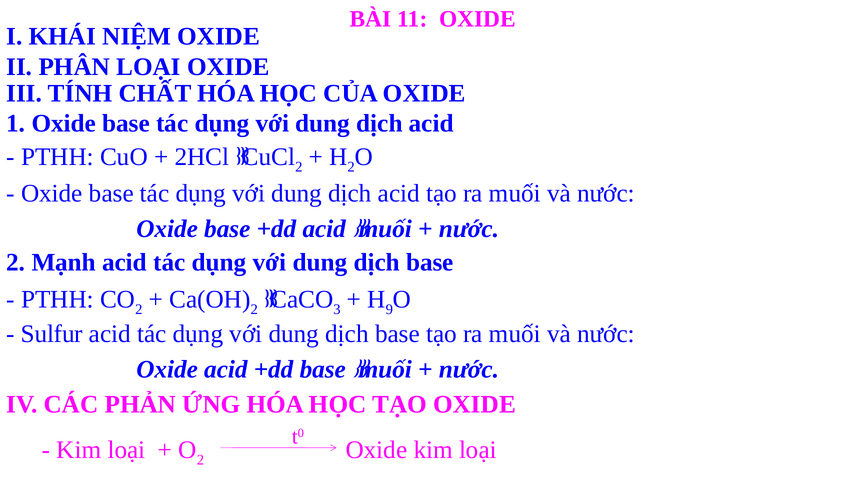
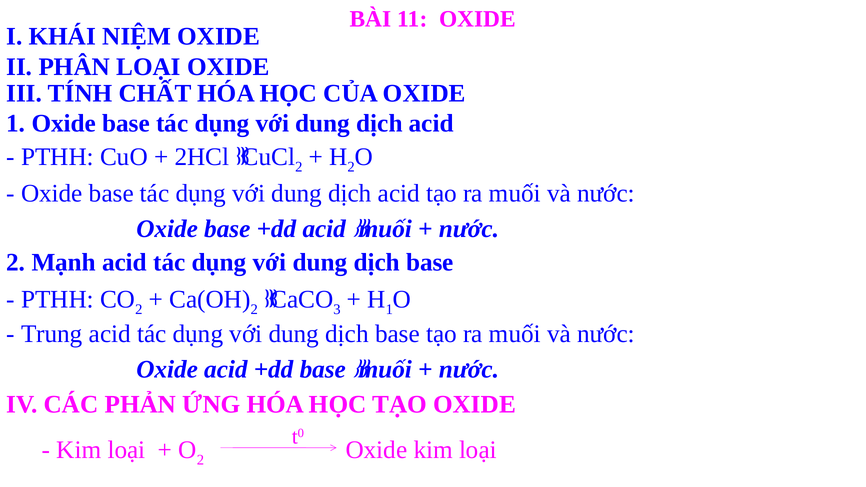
9: 9 -> 1 (389, 309)
Sulfur: Sulfur -> Trung (52, 334)
